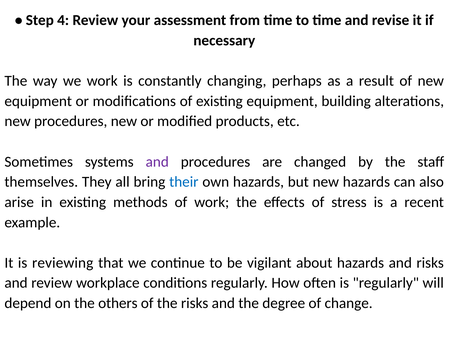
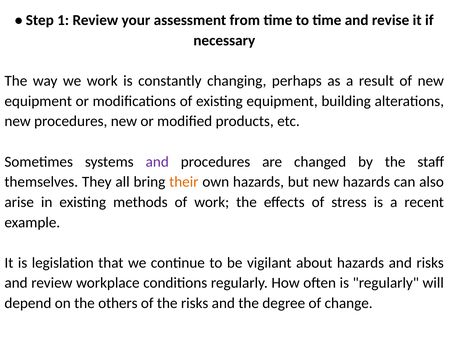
4: 4 -> 1 (63, 20)
their colour: blue -> orange (184, 182)
reviewing: reviewing -> legislation (63, 263)
